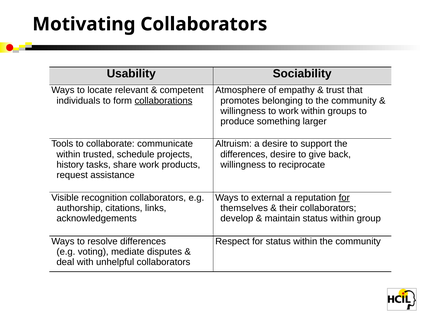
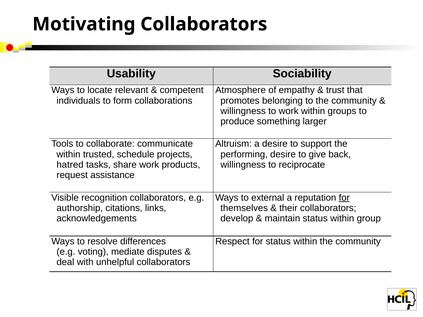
collaborations underline: present -> none (163, 101)
differences: differences -> performing (244, 154)
history: history -> hatred (70, 165)
